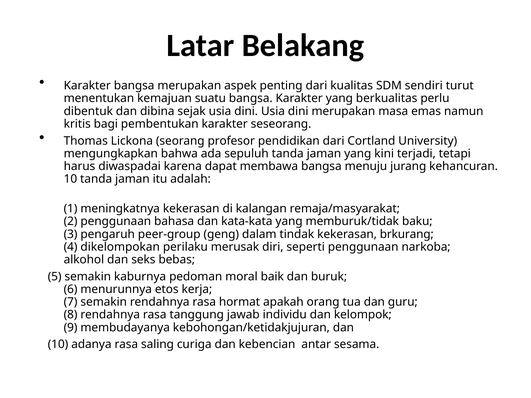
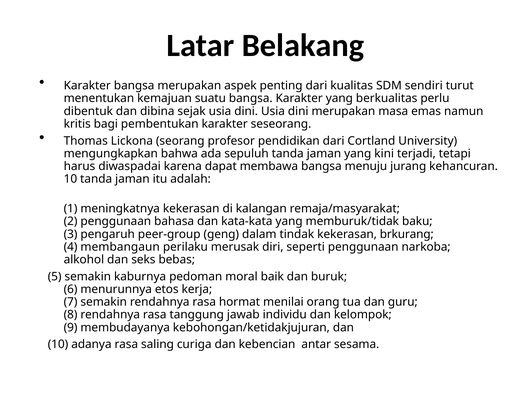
dikelompokan: dikelompokan -> membangaun (120, 247)
apakah: apakah -> menilai (283, 302)
